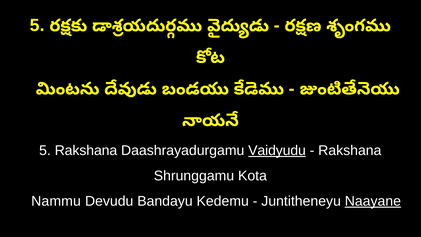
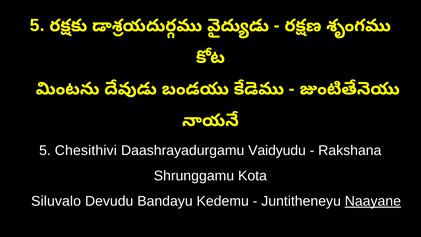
5 Rakshana: Rakshana -> Chesithivi (86, 150)
Vaidyudu underline: present -> none (277, 150)
Nammu: Nammu -> Siluvalo (56, 201)
